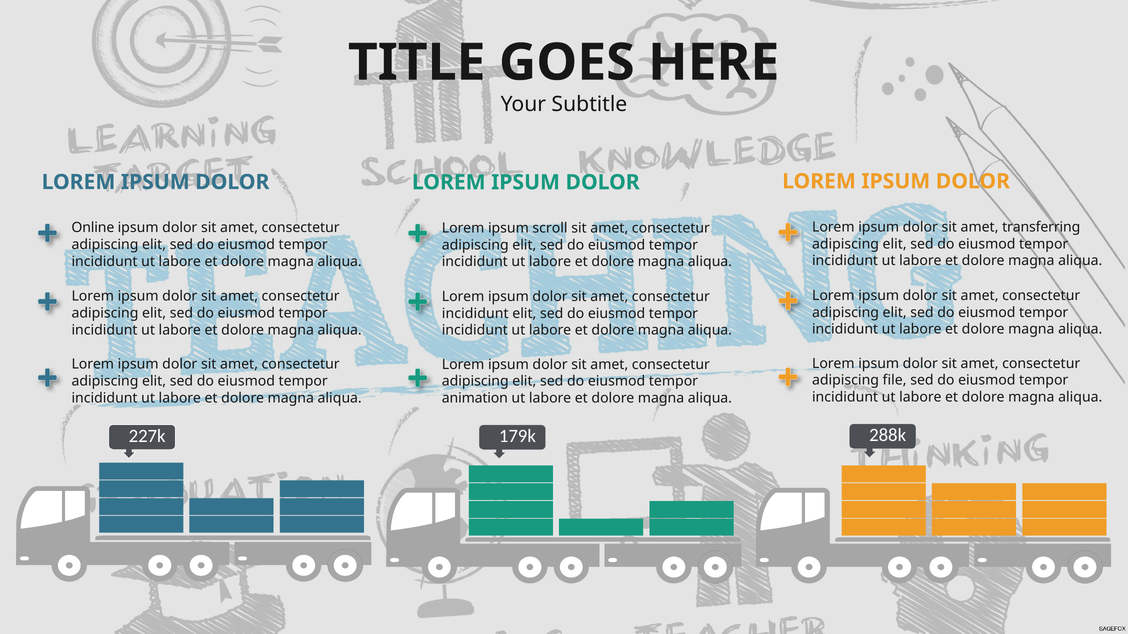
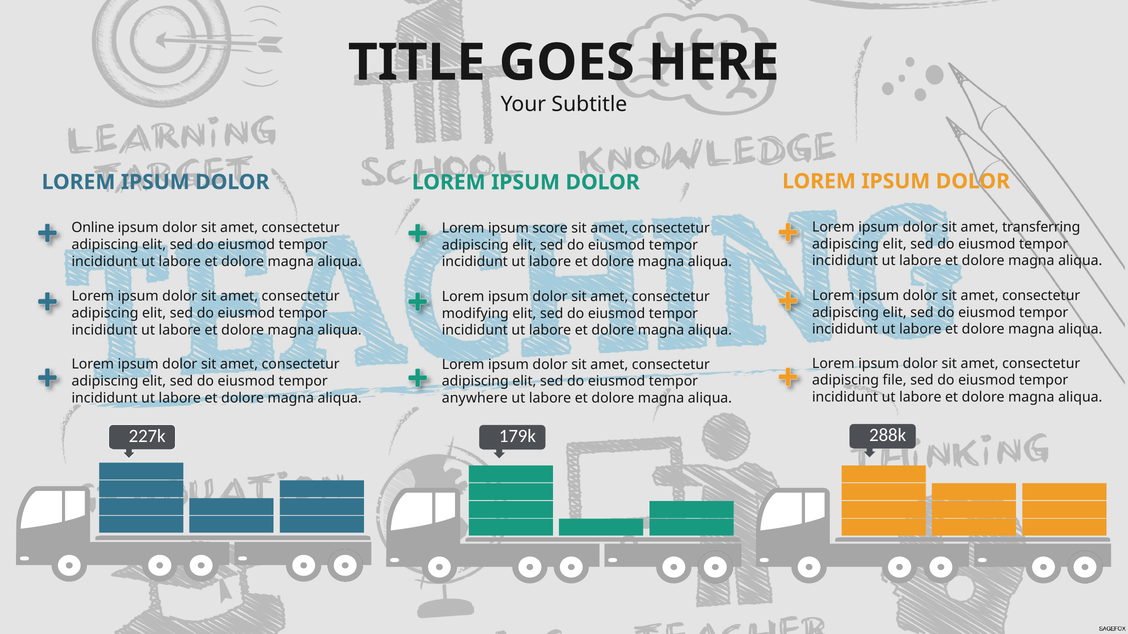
scroll: scroll -> score (550, 228)
incididunt: incididunt -> modifying (475, 314)
animation: animation -> anywhere (475, 399)
